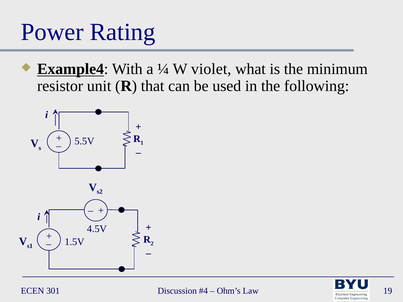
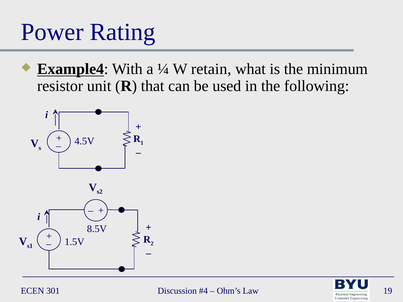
violet: violet -> retain (211, 69)
5.5V: 5.5V -> 4.5V (84, 141)
4.5V: 4.5V -> 8.5V (97, 229)
